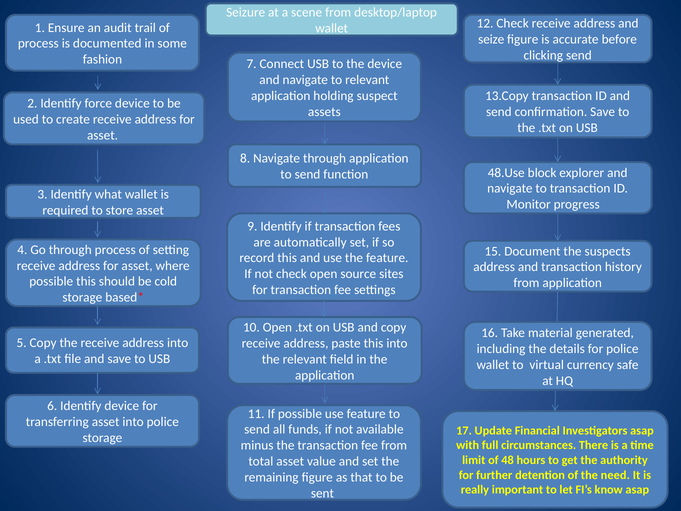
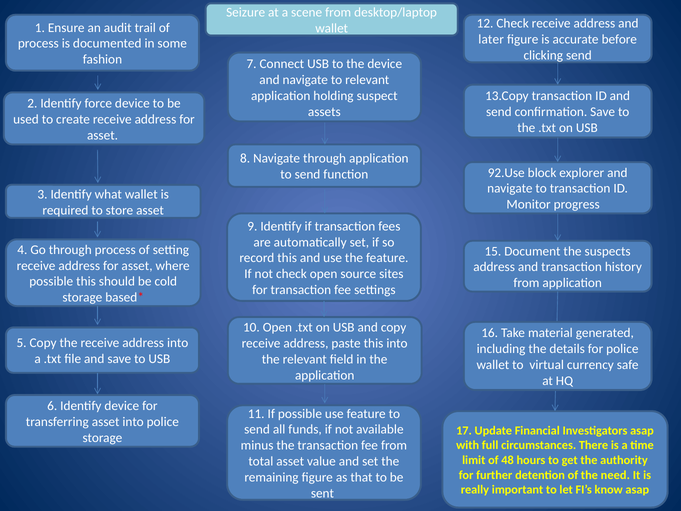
seize: seize -> later (491, 39)
48.Use: 48.Use -> 92.Use (506, 173)
